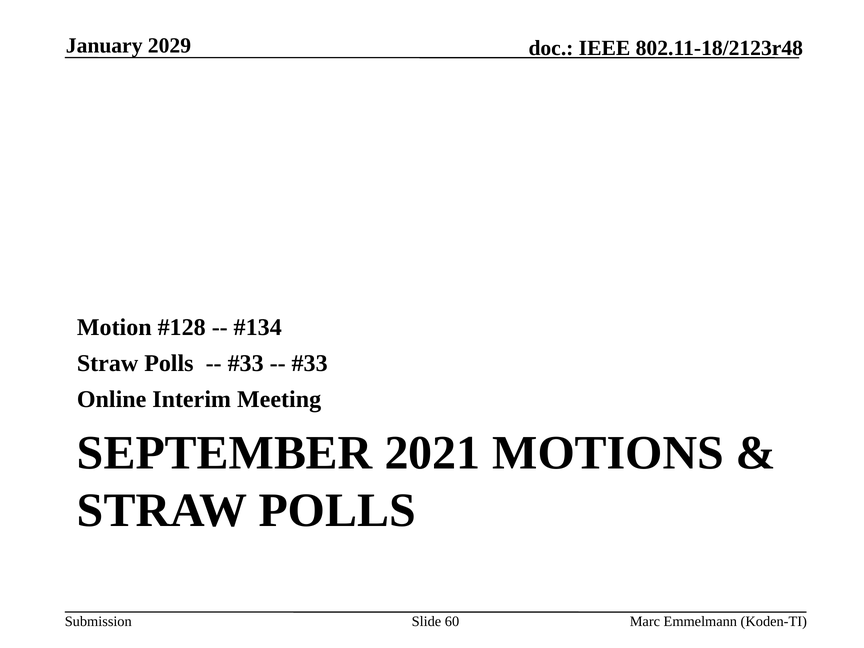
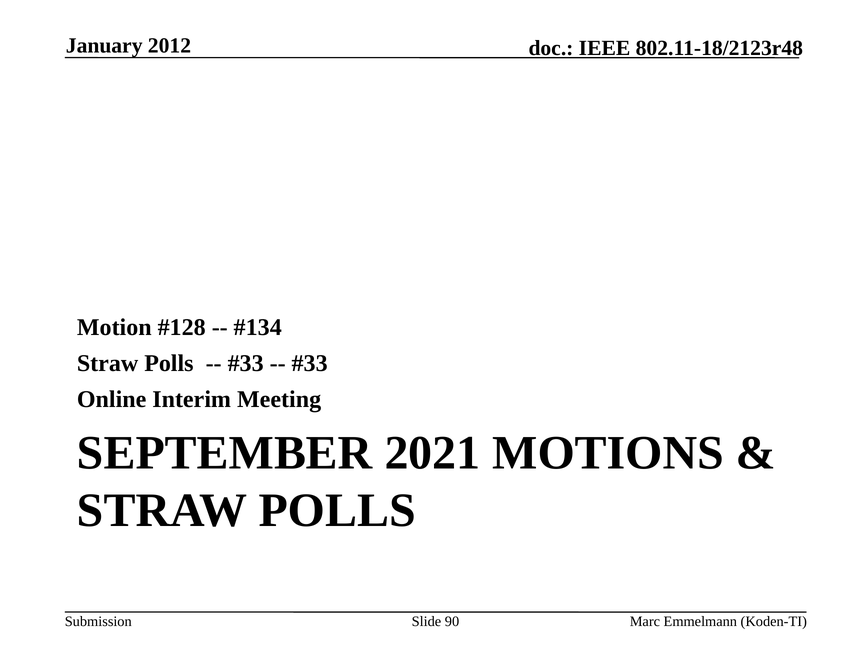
2029: 2029 -> 2012 (169, 46)
60: 60 -> 90 (452, 621)
